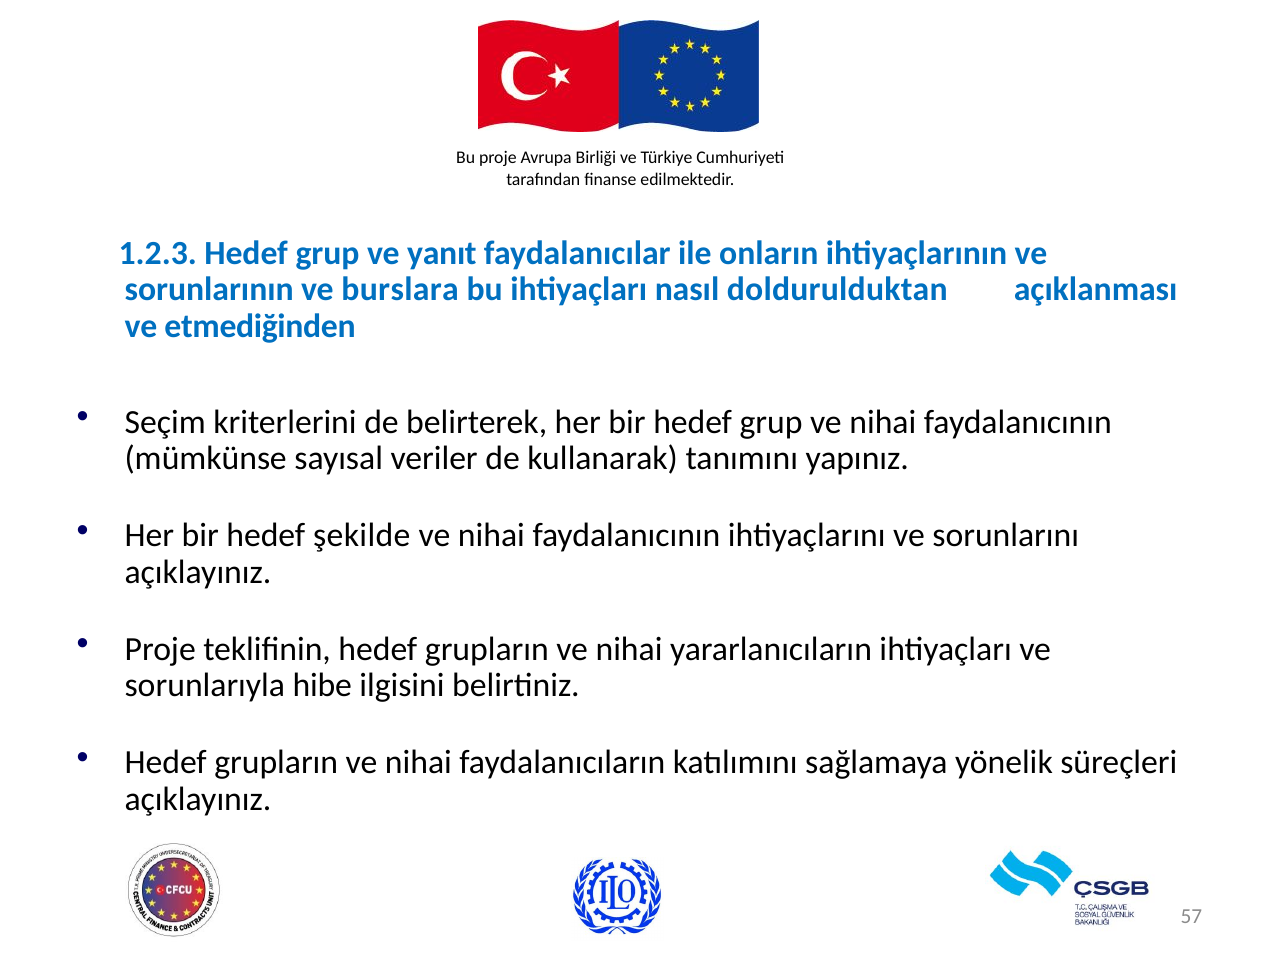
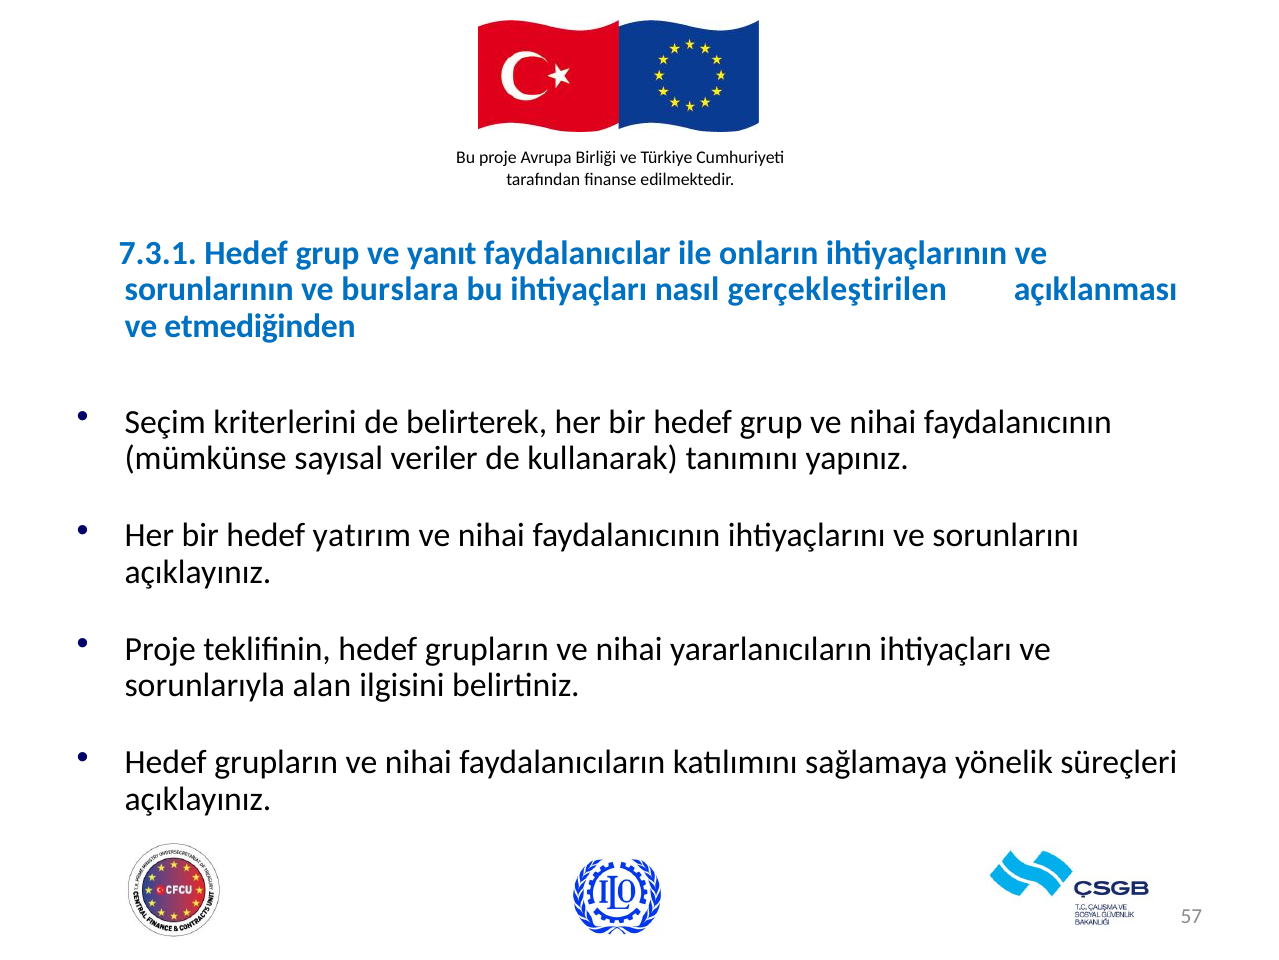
1.2.3: 1.2.3 -> 7.3.1 (158, 253)
doldurulduktan: doldurulduktan -> gerçekleştirilen (837, 289)
şekilde: şekilde -> yatırım (362, 535)
hibe: hibe -> alan (322, 685)
